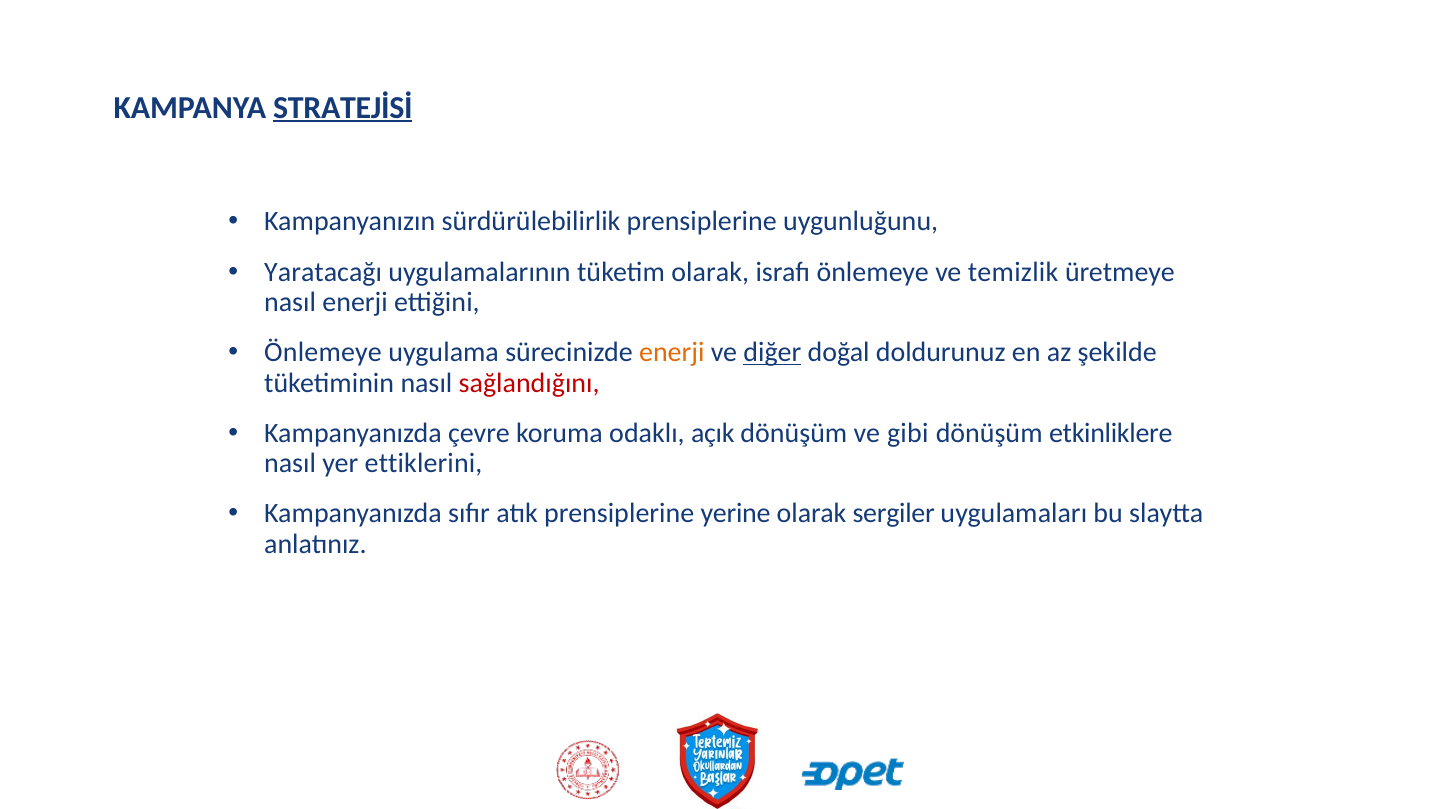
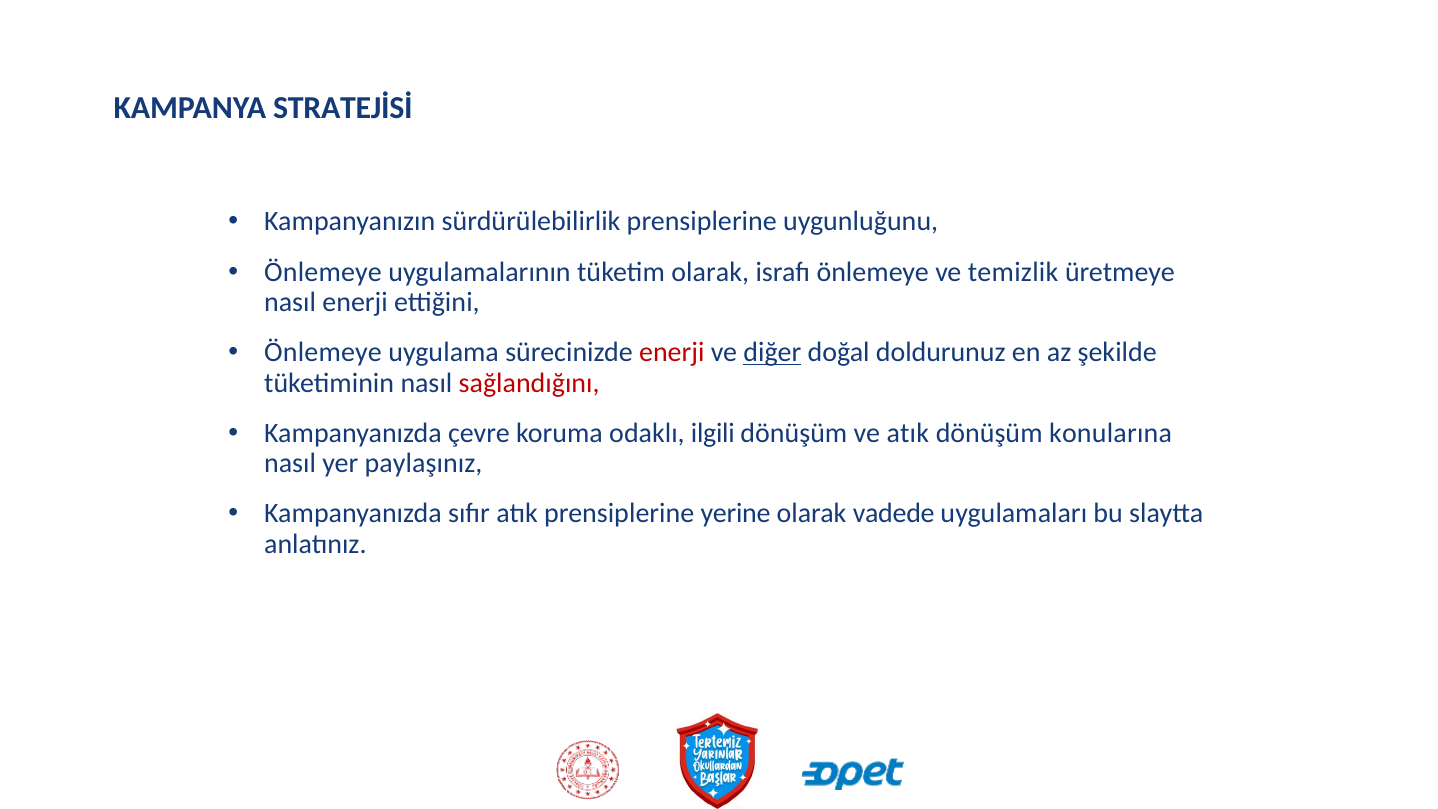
STRATEJİSİ underline: present -> none (343, 108)
Yaratacağı: Yaratacağı -> Önlemeye (323, 272)
enerji colour: orange -> red (672, 352)
açık: açık -> ilgili (713, 433)
ve gibi: gibi -> atık (908, 433)
etkinliklere: etkinliklere -> konularına (1111, 433)
ettiklerini: ettiklerini -> paylaşınız (424, 463)
sergiler: sergiler -> vadede (894, 514)
